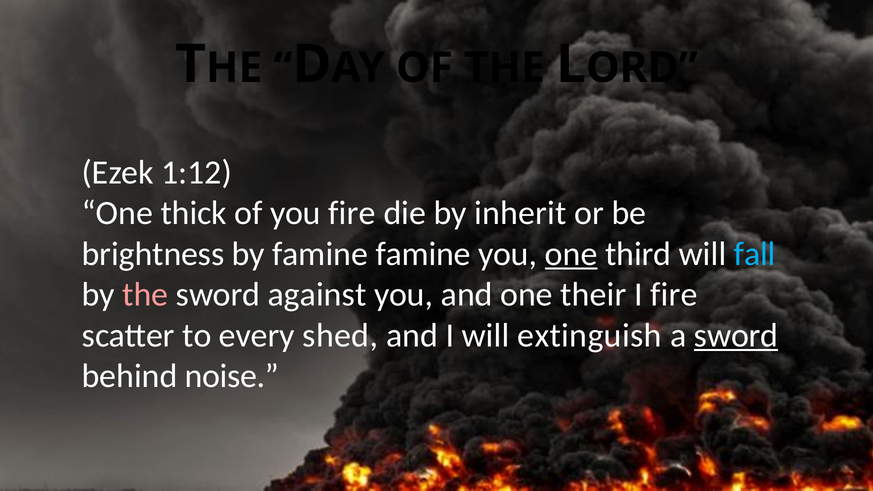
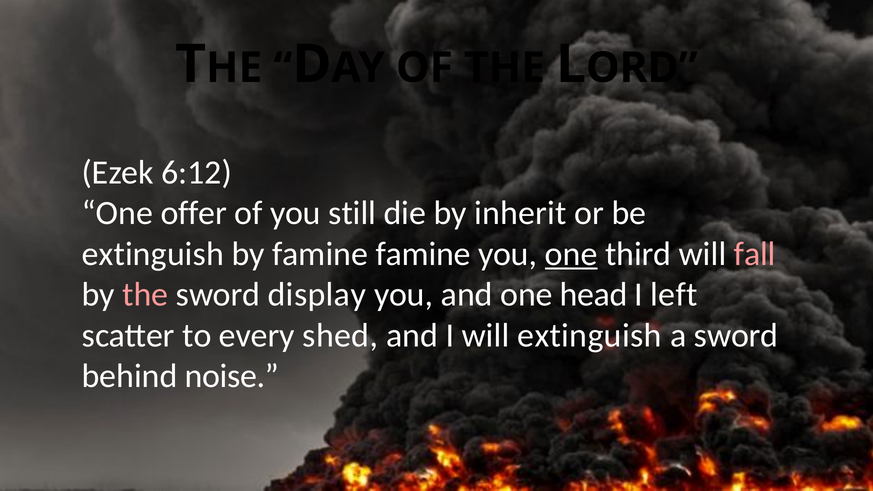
1:12: 1:12 -> 6:12 (197, 172)
thick: thick -> offer (194, 213)
you fire: fire -> still (352, 213)
brightness: brightness -> extinguish (153, 254)
fall colour: light blue -> pink (755, 254)
against: against -> display (317, 295)
their: their -> head (594, 295)
I fire: fire -> left (674, 295)
sword underline: present -> none (736, 335)
